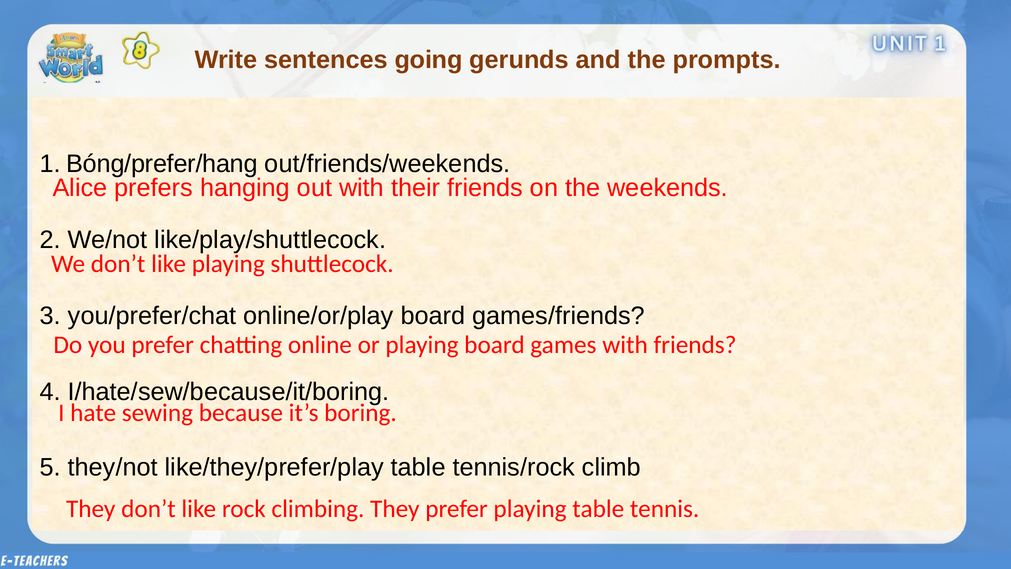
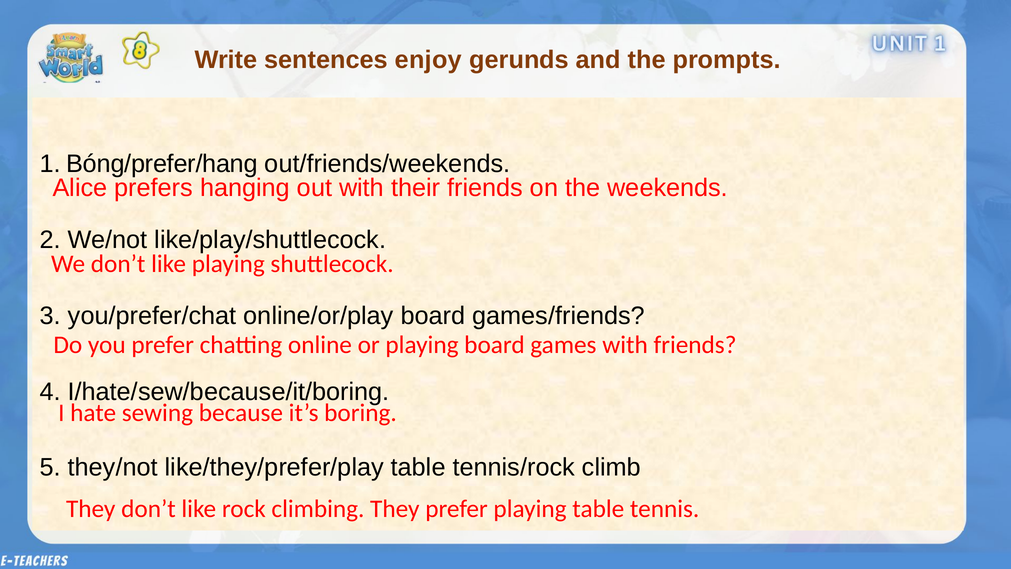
going: going -> enjoy (428, 60)
